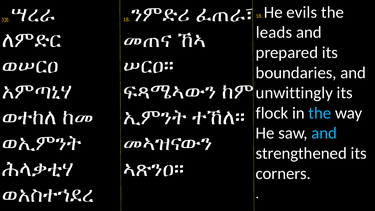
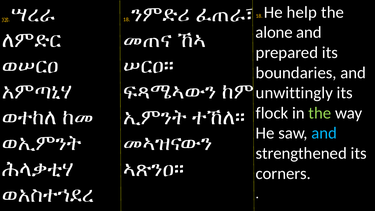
evils: evils -> help (302, 12)
leads: leads -> alone (274, 32)
the colour: light blue -> light green (320, 113)
